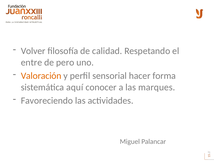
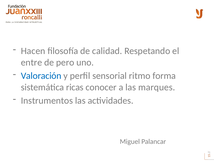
Volver: Volver -> Hacen (33, 51)
Valoración colour: orange -> blue (41, 76)
hacer: hacer -> ritmo (140, 76)
aquí: aquí -> ricas (75, 87)
Favoreciendo: Favoreciendo -> Instrumentos (47, 100)
